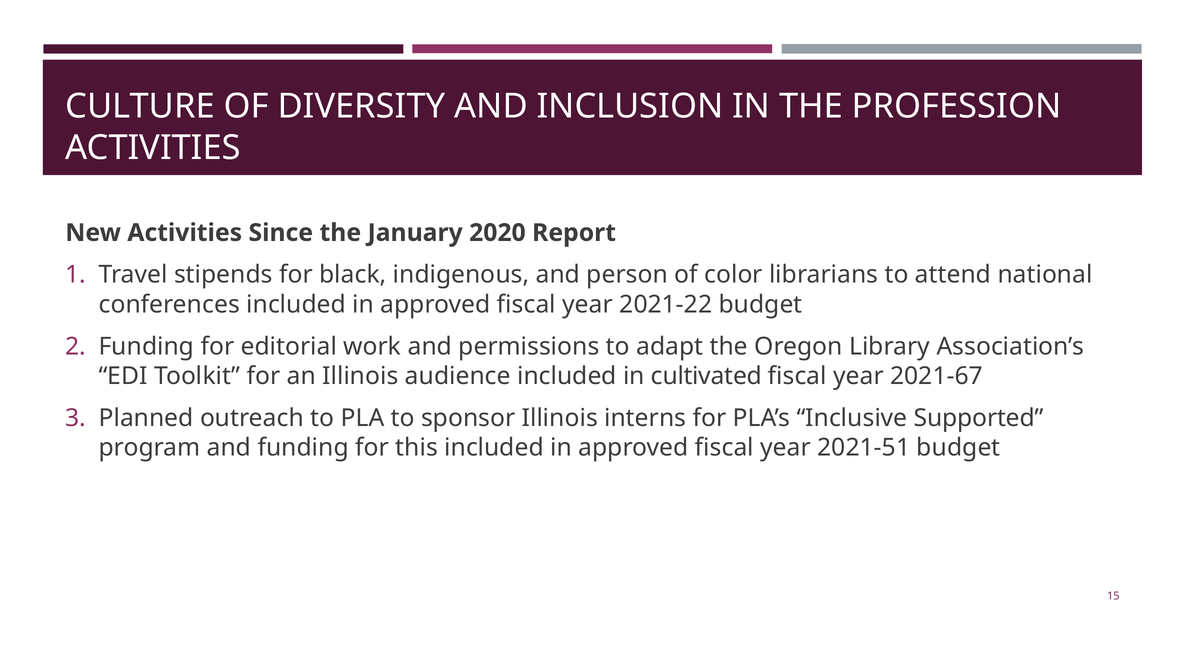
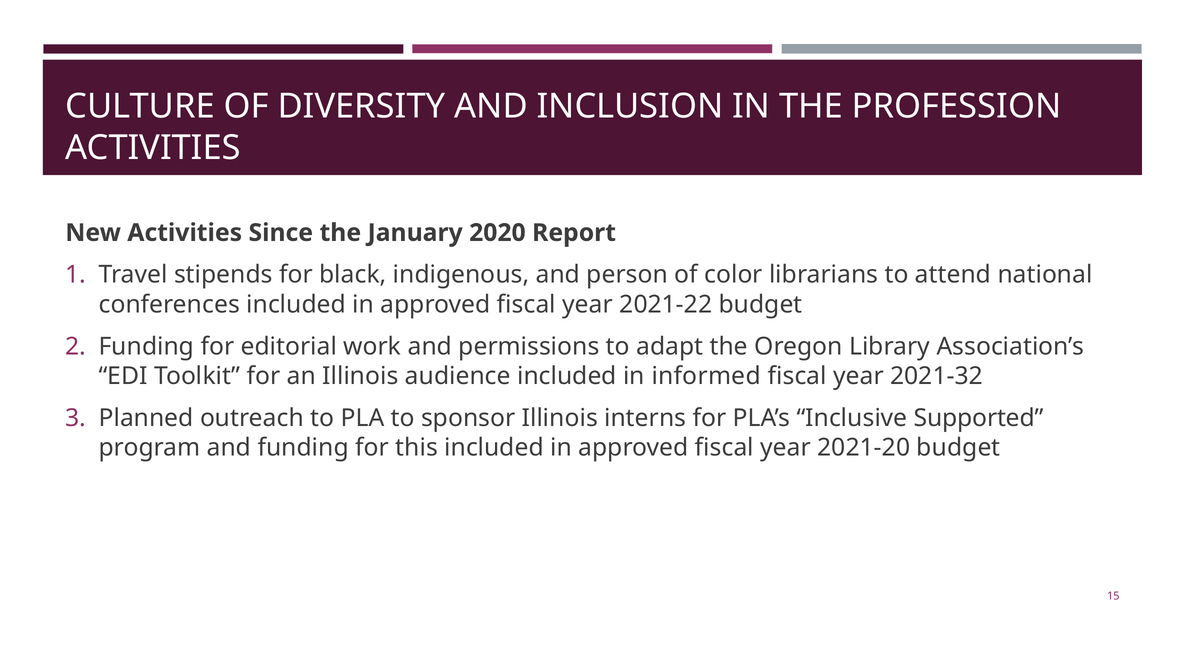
cultivated: cultivated -> informed (706, 376)
2021-67: 2021-67 -> 2021-32 (937, 376)
2021-51: 2021-51 -> 2021-20 (864, 448)
